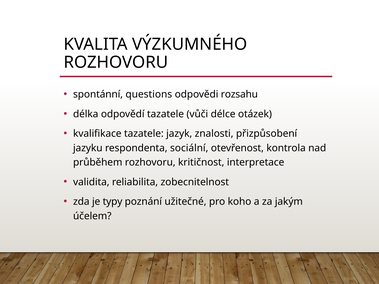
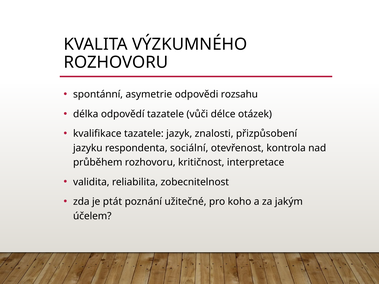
questions: questions -> asymetrie (149, 95)
typy: typy -> ptát (112, 202)
